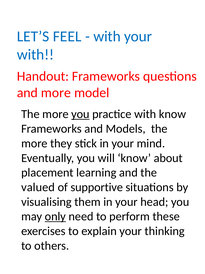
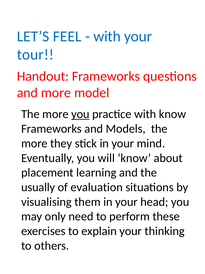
with: with -> tour (35, 54)
valued: valued -> usually (38, 187)
supportive: supportive -> evaluation (97, 187)
only underline: present -> none (55, 216)
